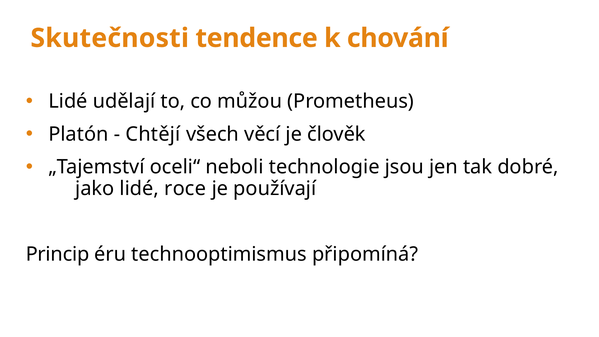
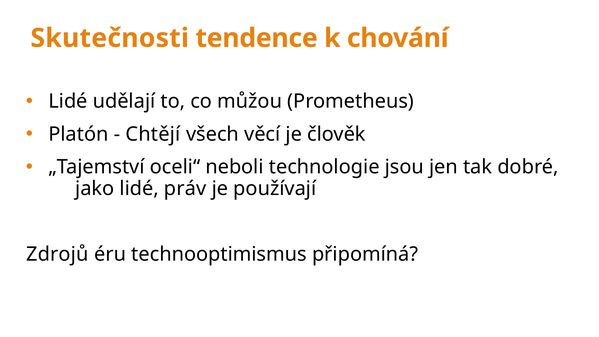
roce: roce -> práv (185, 188)
Princip: Princip -> Zdrojů (57, 254)
